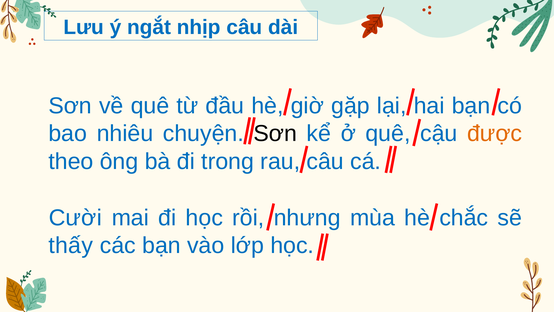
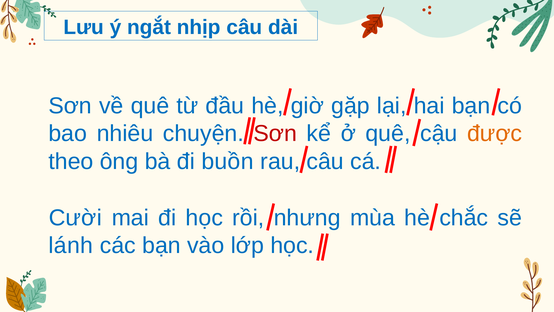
Sơn colour: black -> red (275, 134)
trong: trong -> buồn (228, 162)
thấy: thấy -> lánh (71, 246)
